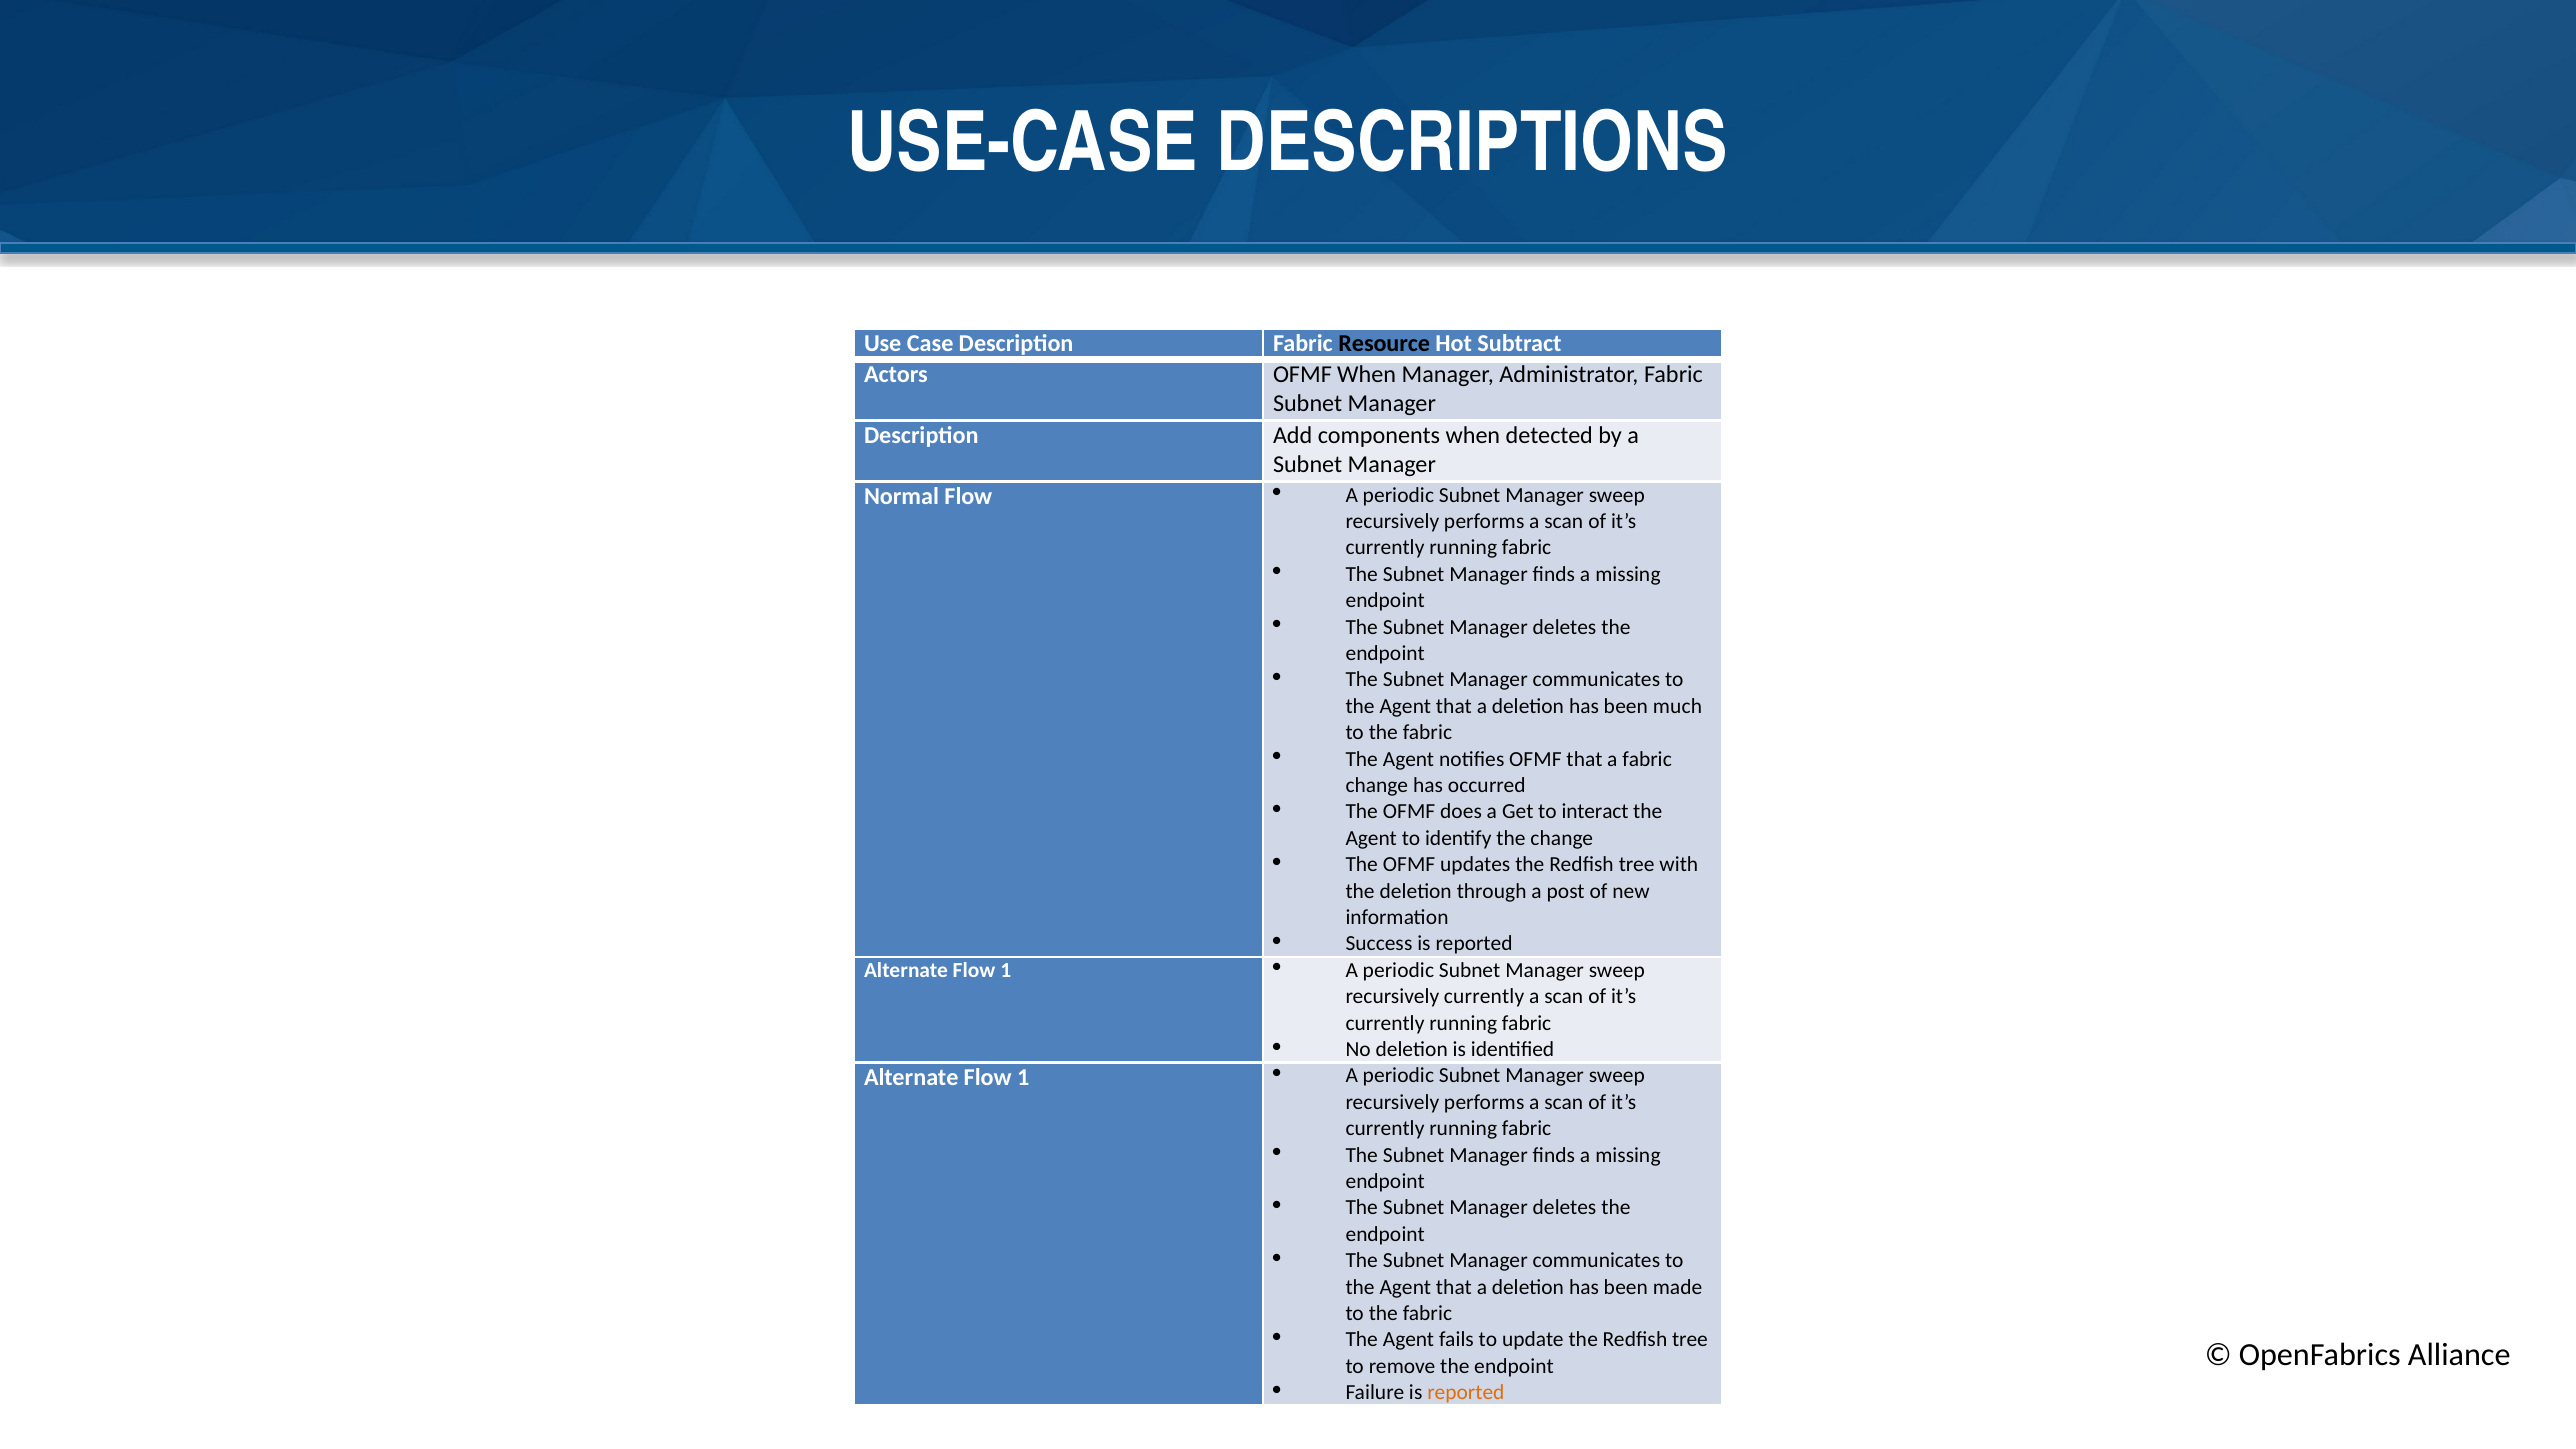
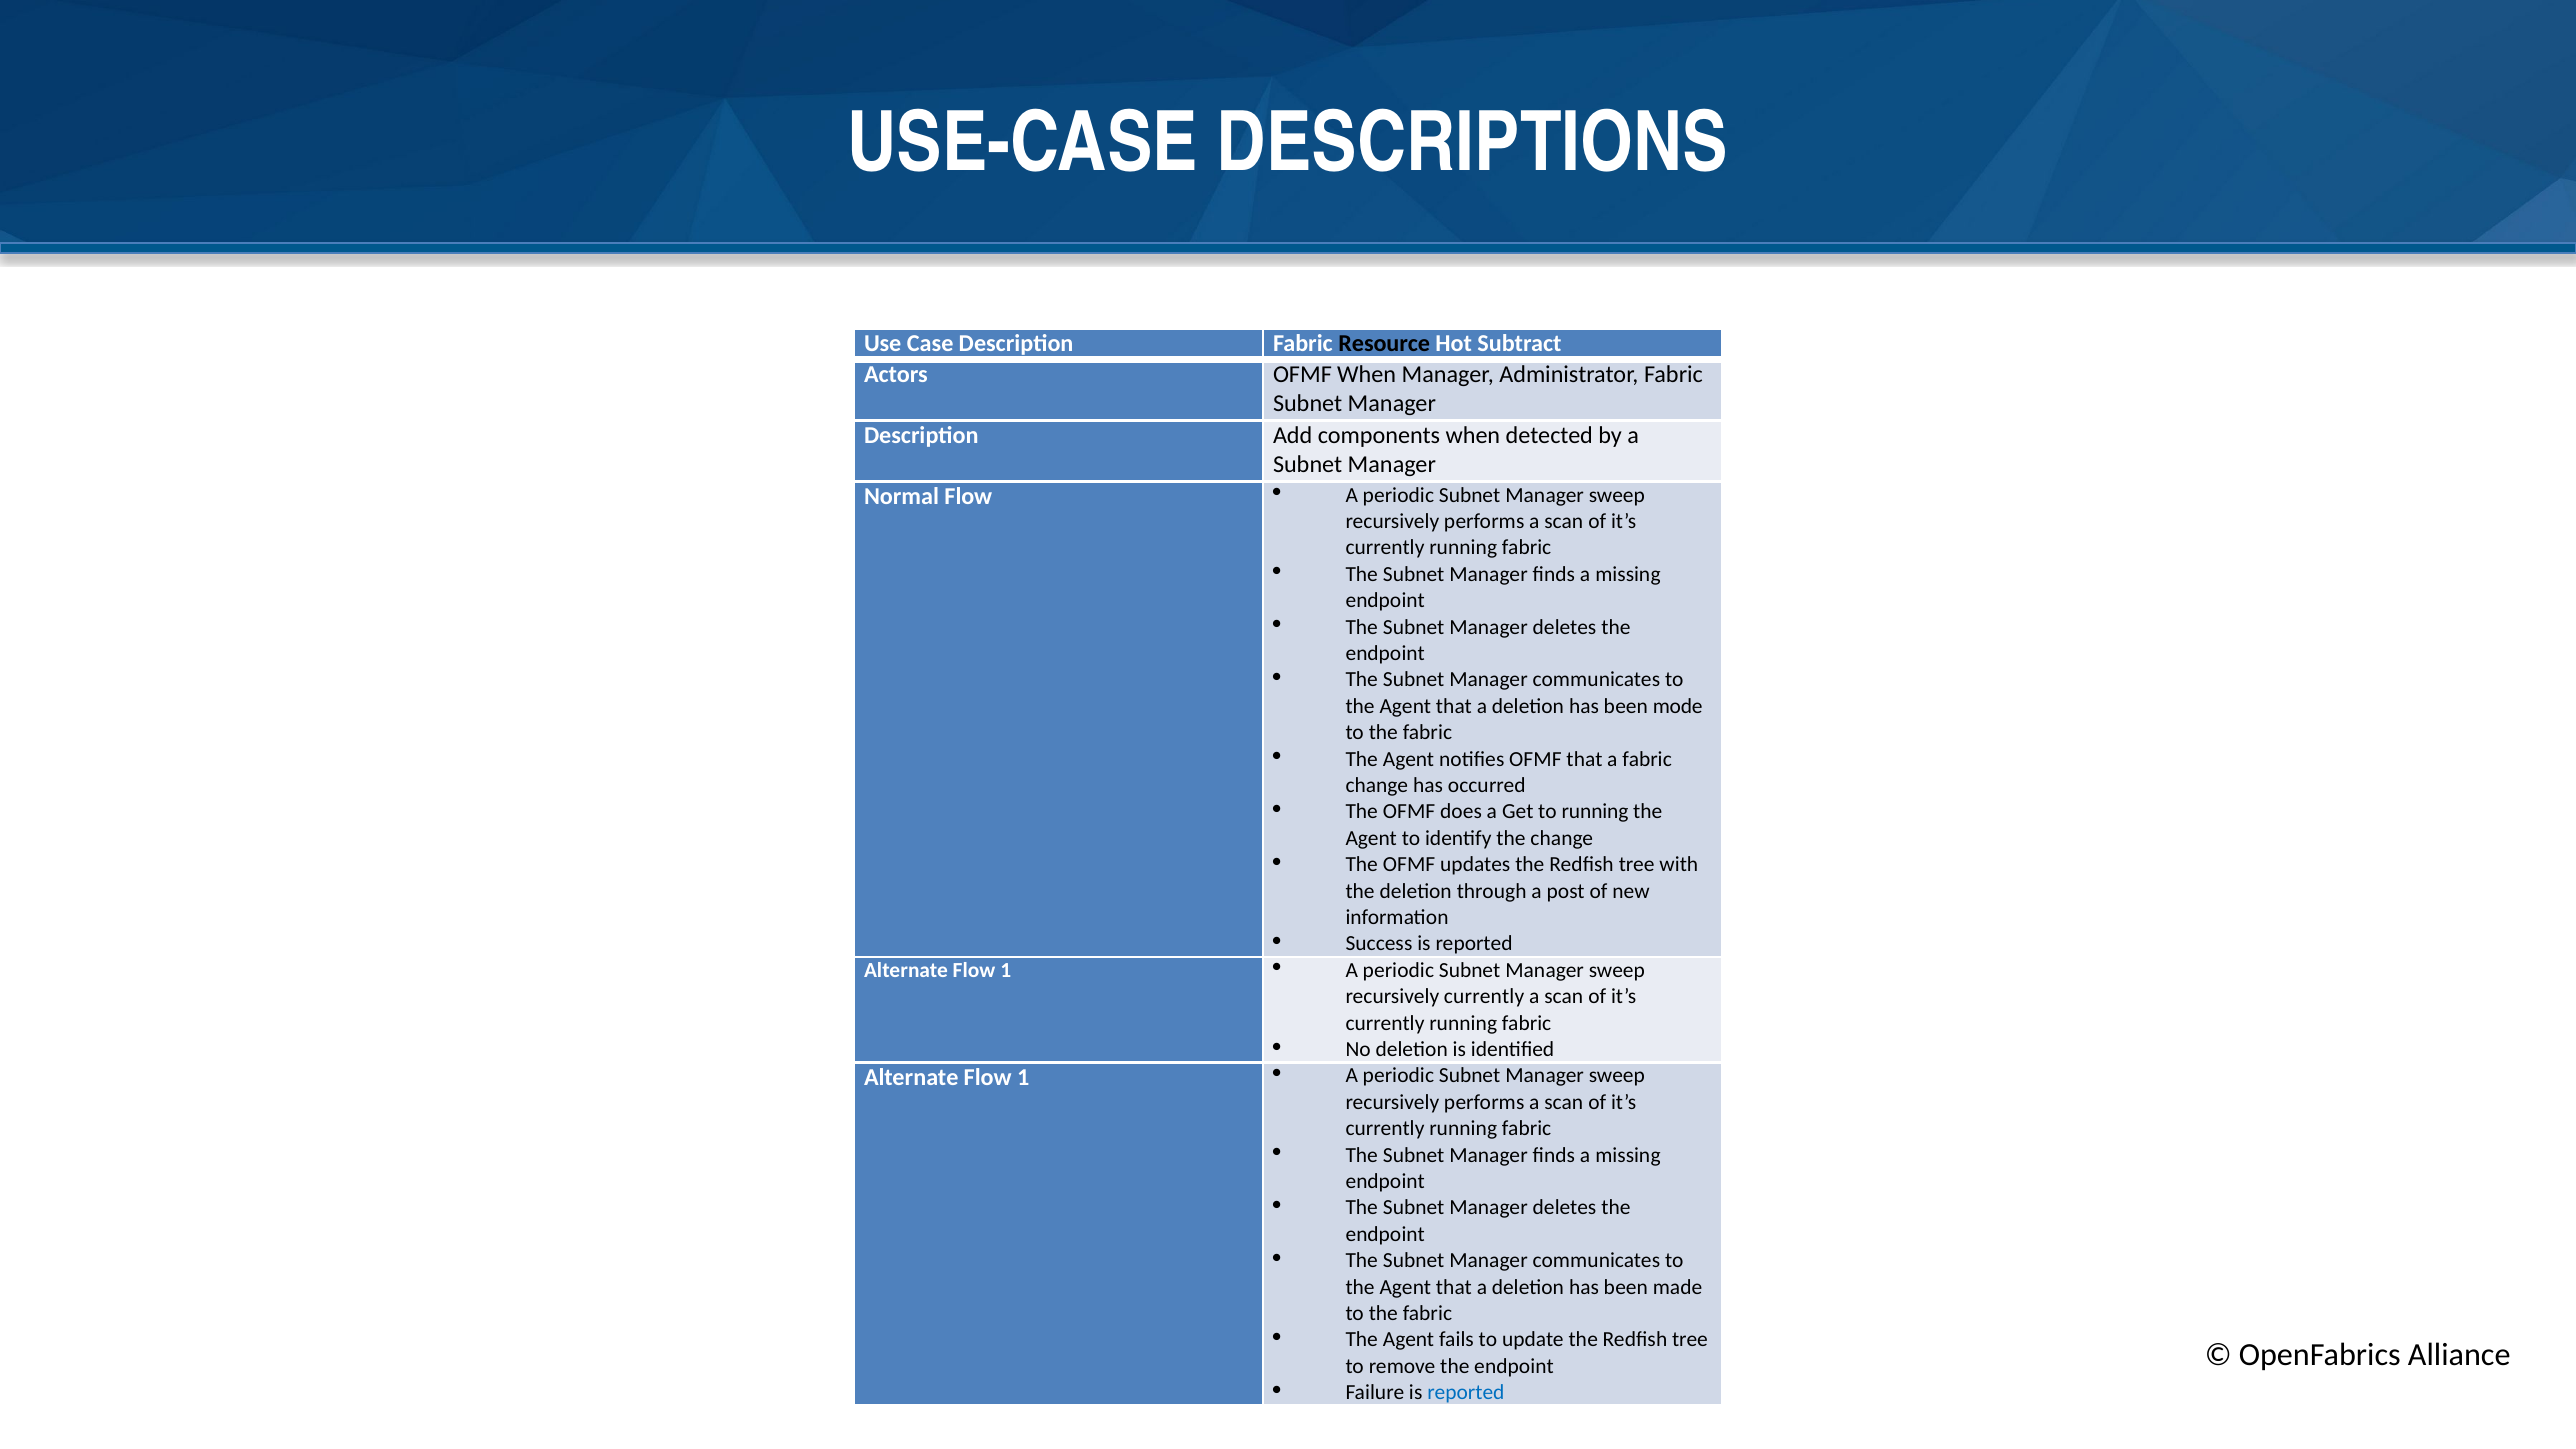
much: much -> mode (1678, 706)
to interact: interact -> running (1595, 812)
reported colour: orange -> blue (1466, 1393)
